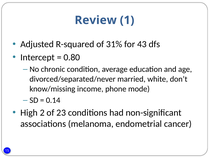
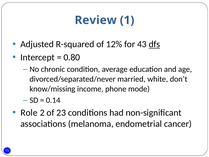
31%: 31% -> 12% (114, 44)
dfs underline: none -> present (154, 44)
High: High -> Role (29, 113)
